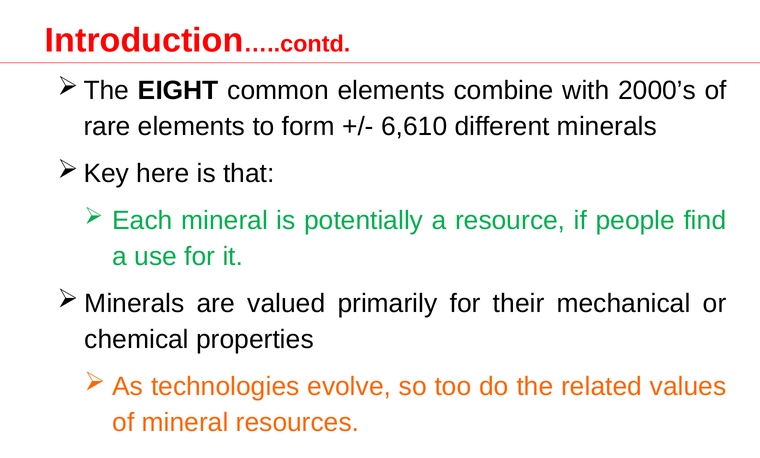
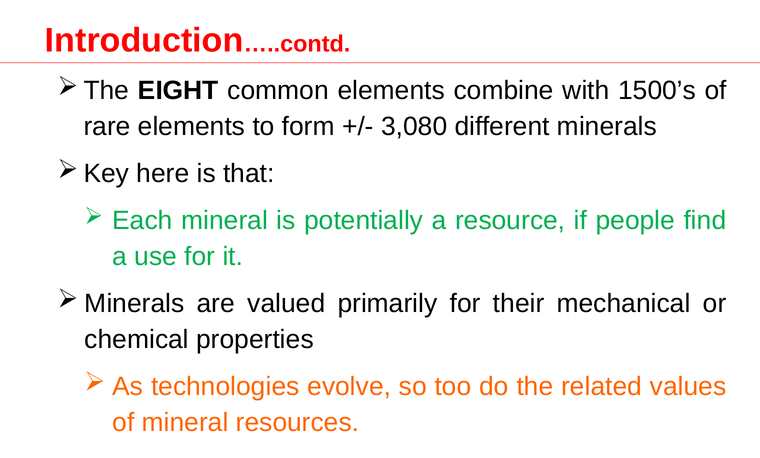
2000’s: 2000’s -> 1500’s (657, 91)
6,610: 6,610 -> 3,080 (414, 127)
